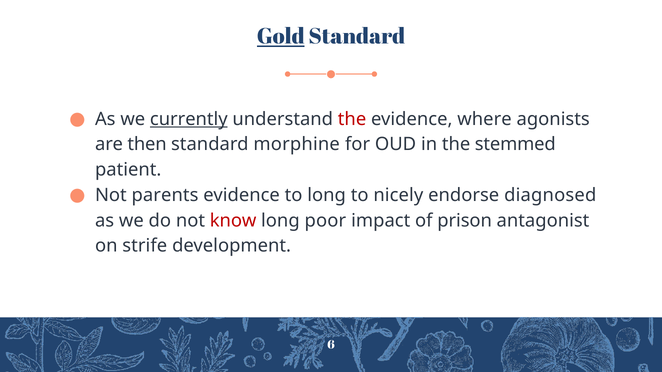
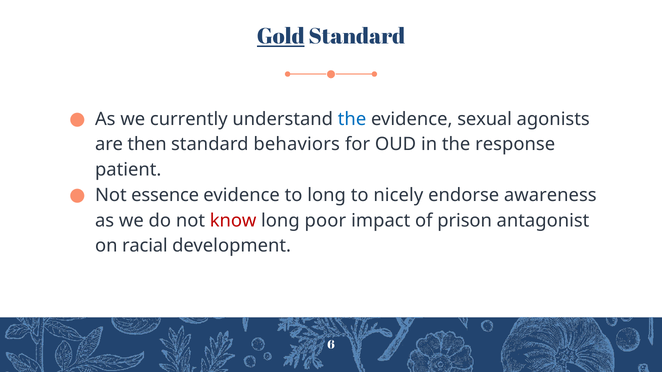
currently underline: present -> none (189, 119)
the colour: red -> blue (352, 119)
where: where -> sexual (485, 119)
morphine: morphine -> behaviors (297, 145)
stemmed: stemmed -> response (515, 145)
parents: parents -> essence (165, 195)
diagnosed: diagnosed -> awareness (550, 195)
strife: strife -> racial (145, 246)
